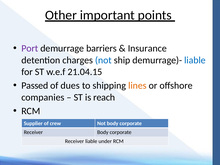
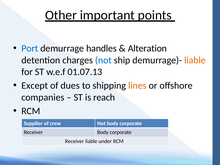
Port colour: purple -> blue (30, 48)
barriers: barriers -> handles (101, 48)
Insurance: Insurance -> Alteration (147, 48)
liable colour: blue -> orange (195, 60)
21.04.15: 21.04.15 -> 01.07.13 (85, 72)
Passed: Passed -> Except (35, 86)
